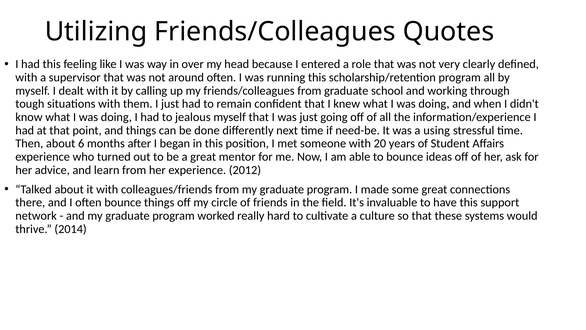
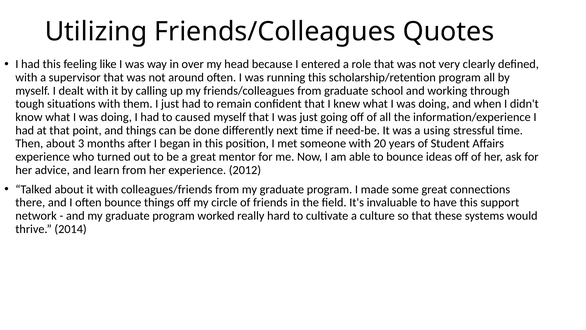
jealous: jealous -> caused (193, 117)
6: 6 -> 3 (81, 143)
